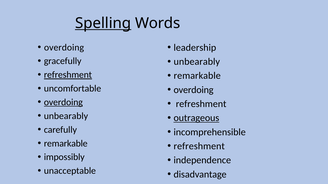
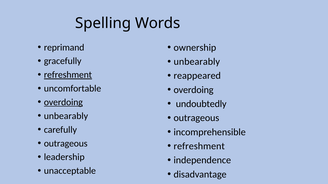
Spelling underline: present -> none (103, 23)
overdoing: overdoing -> reprimand (64, 47)
leadership: leadership -> ownership (195, 48)
remarkable: remarkable -> reappeared (197, 76)
refreshment: refreshment -> undoubtedly (201, 104)
outrageous underline: present -> none (196, 118)
remarkable: remarkable -> outrageous (66, 144)
impossibly: impossibly -> leadership (64, 158)
